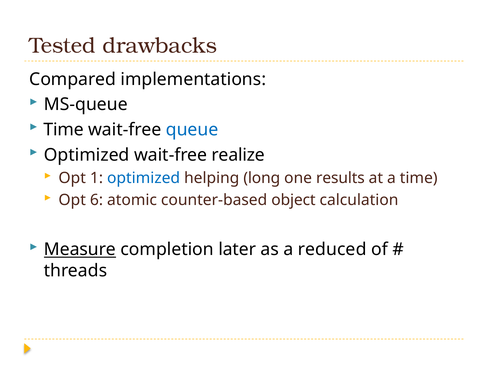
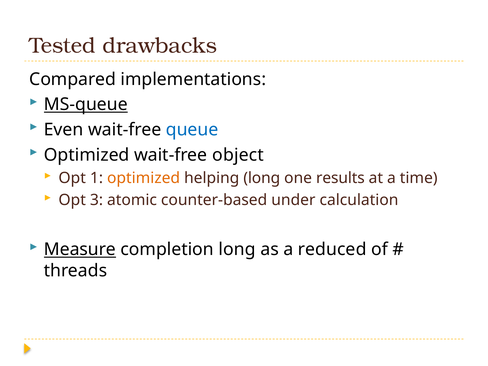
MS-queue underline: none -> present (86, 104)
Time: Time -> Even (64, 130)
realize: realize -> object (238, 155)
optimized colour: blue -> orange (144, 178)
6: 6 -> 3 (96, 200)
object: object -> under (293, 200)
completion later: later -> long (237, 249)
